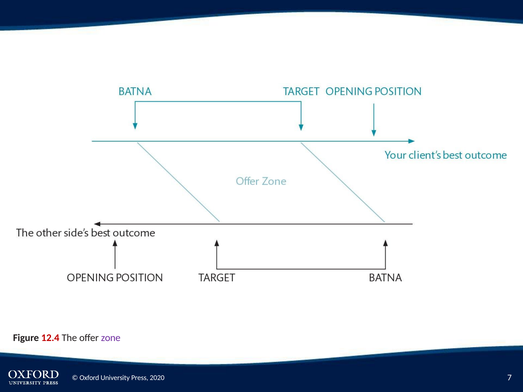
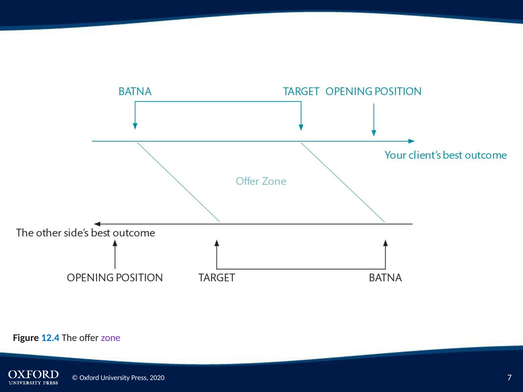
12.4 colour: red -> blue (50, 338)
